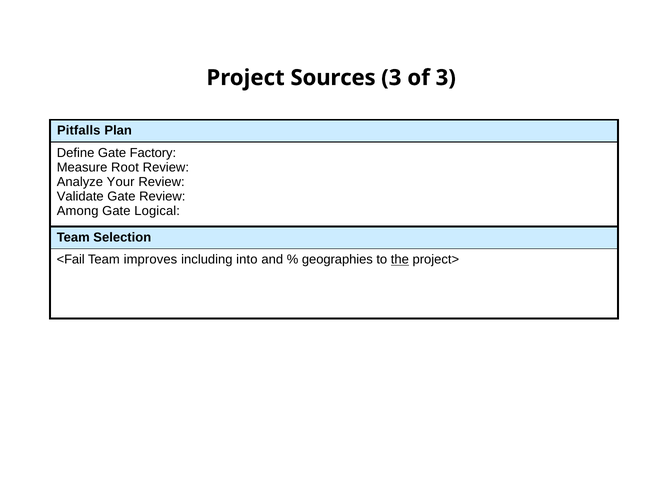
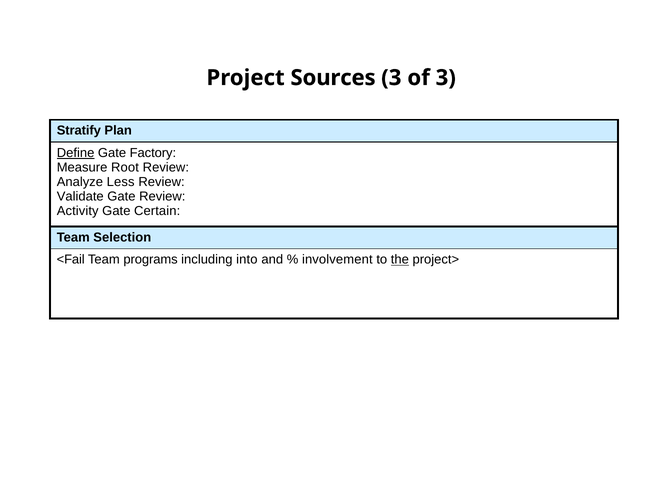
Pitfalls: Pitfalls -> Stratify (79, 131)
Define underline: none -> present (76, 153)
Your: Your -> Less (121, 182)
Among: Among -> Activity (78, 211)
Logical: Logical -> Certain (157, 211)
improves: improves -> programs (151, 260)
geographies: geographies -> involvement (337, 260)
